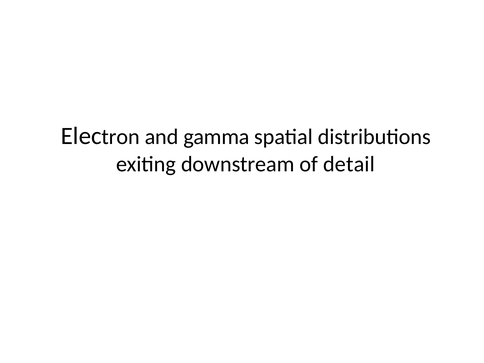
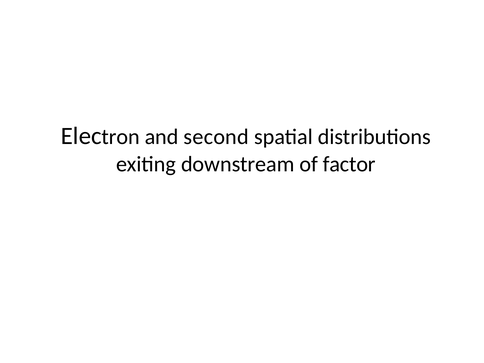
gamma: gamma -> second (216, 137)
detail: detail -> factor (349, 164)
